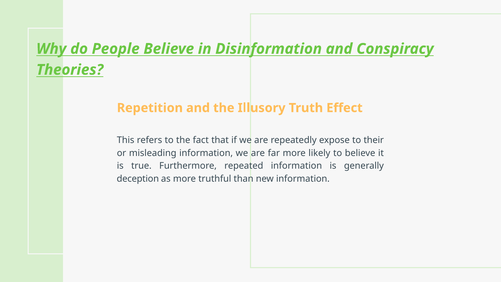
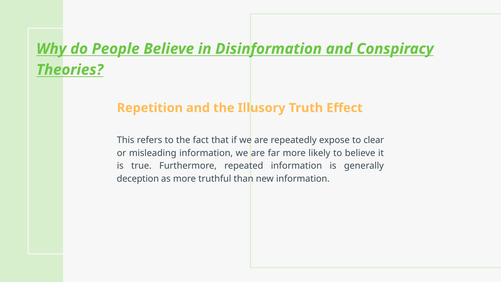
their: their -> clear (374, 140)
